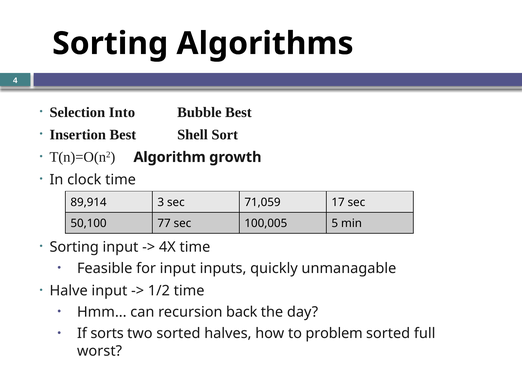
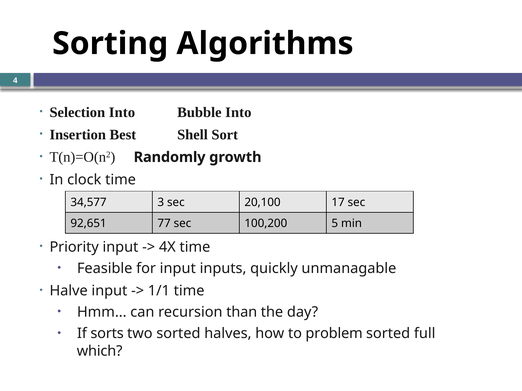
Bubble Best: Best -> Into (238, 112)
Algorithm: Algorithm -> Randomly (170, 157)
89,914: 89,914 -> 34,577 (89, 203)
71,059: 71,059 -> 20,100 (263, 203)
50,100: 50,100 -> 92,651 (89, 224)
100,005: 100,005 -> 100,200 (266, 224)
Sorting: Sorting -> Priority (74, 247)
1/2: 1/2 -> 1/1 (159, 291)
back: back -> than (242, 313)
worst: worst -> which (100, 351)
